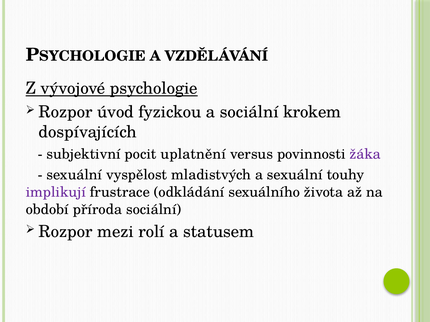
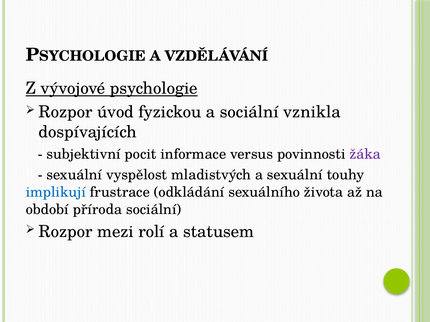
krokem: krokem -> vznikla (312, 112)
uplatnění: uplatnění -> informace (193, 154)
implikují colour: purple -> blue (56, 192)
